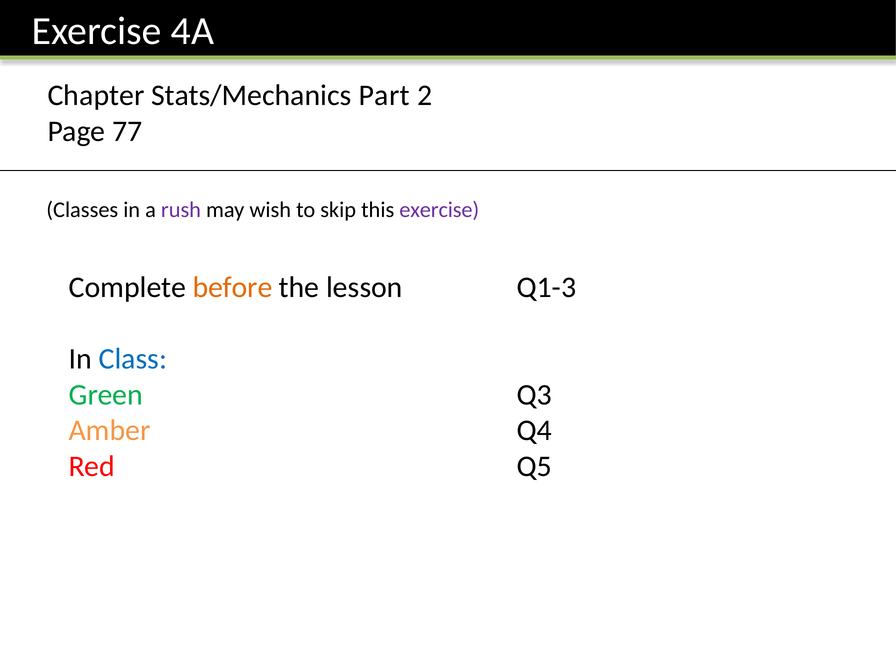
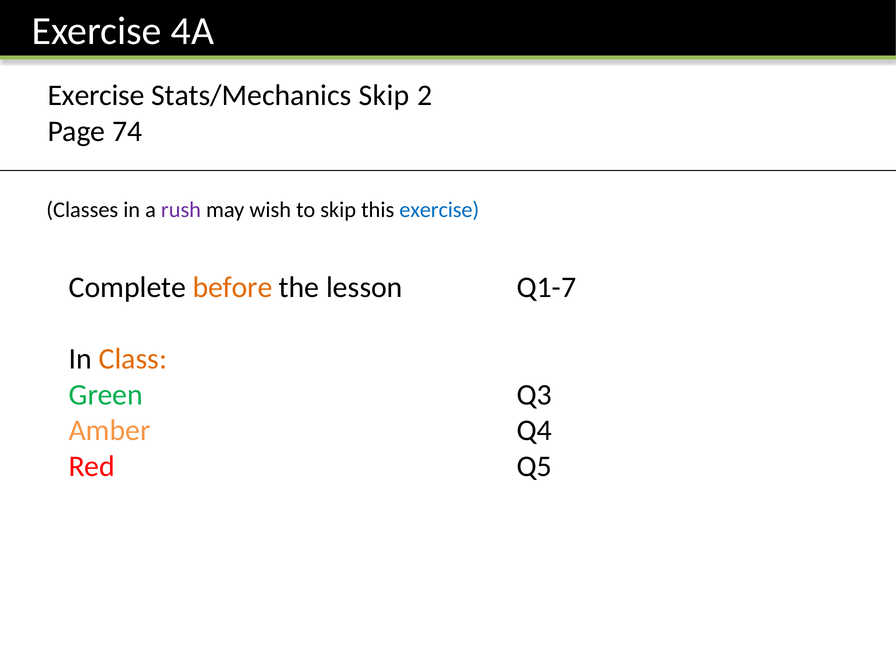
Chapter: Chapter -> Exercise (96, 96)
Stats/Mechanics Part: Part -> Skip (384, 96)
77: 77 -> 74 (127, 131)
exercise colour: purple -> blue (439, 210)
Q1-3: Q1-3 -> Q1-7 (546, 287)
Class colour: blue -> orange (133, 359)
